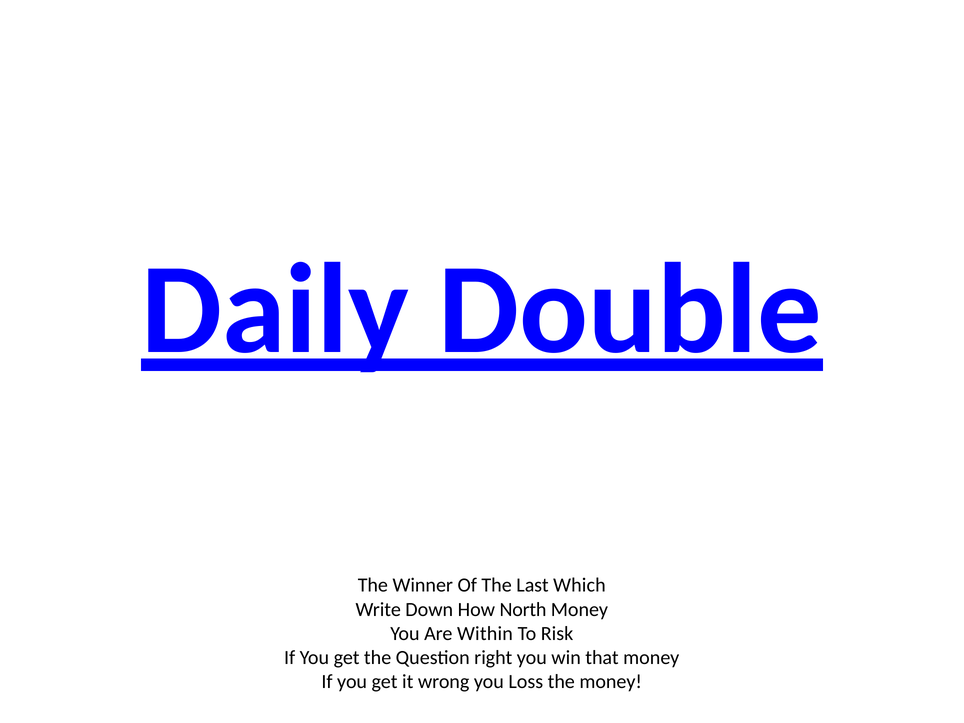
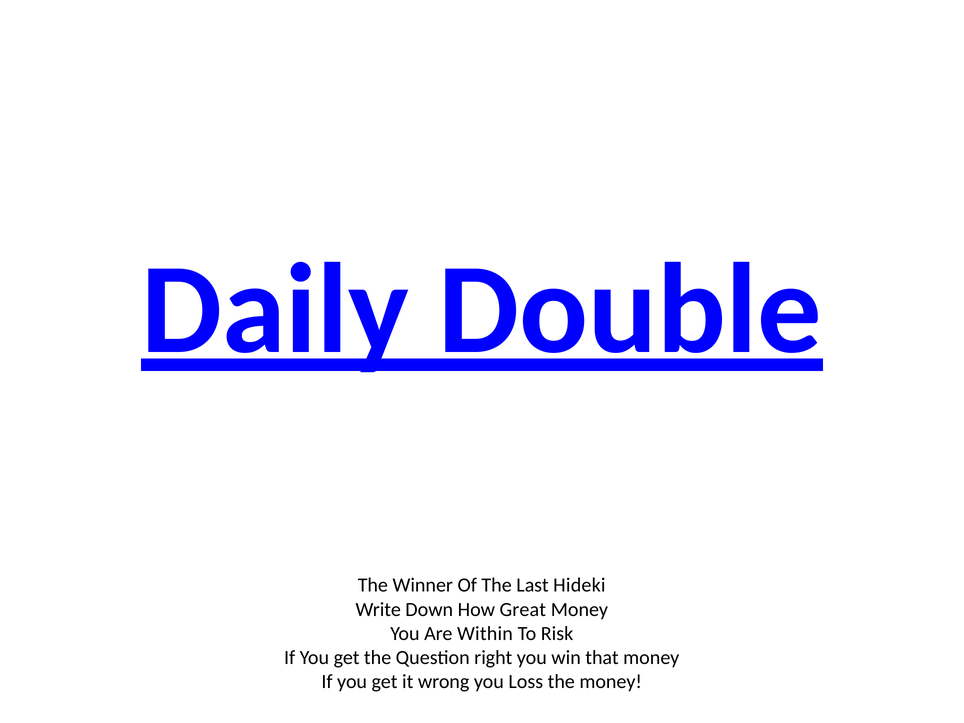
Which: Which -> Hideki (579, 585)
North: North -> Great (523, 609)
